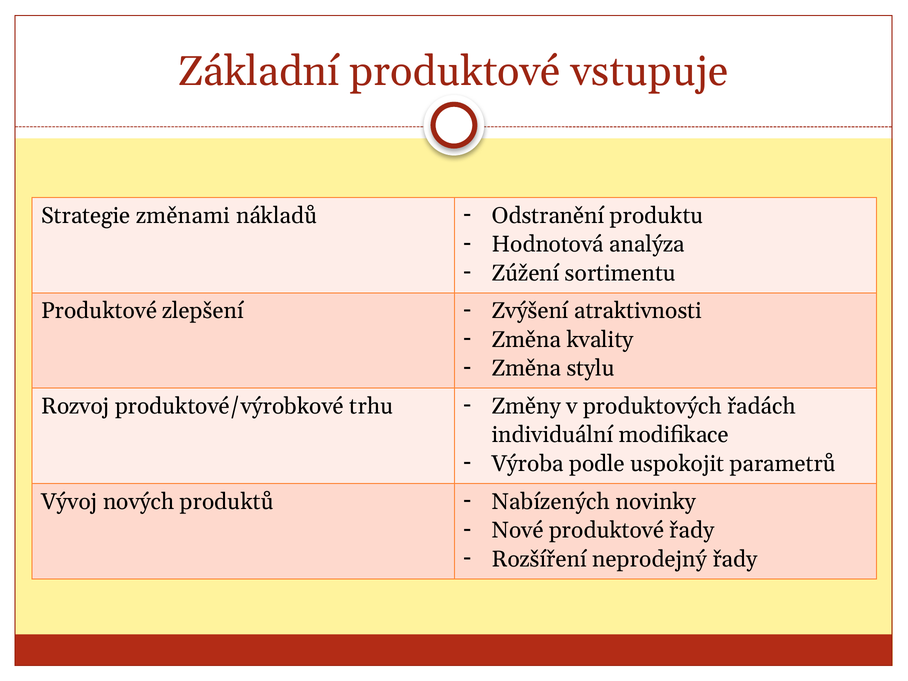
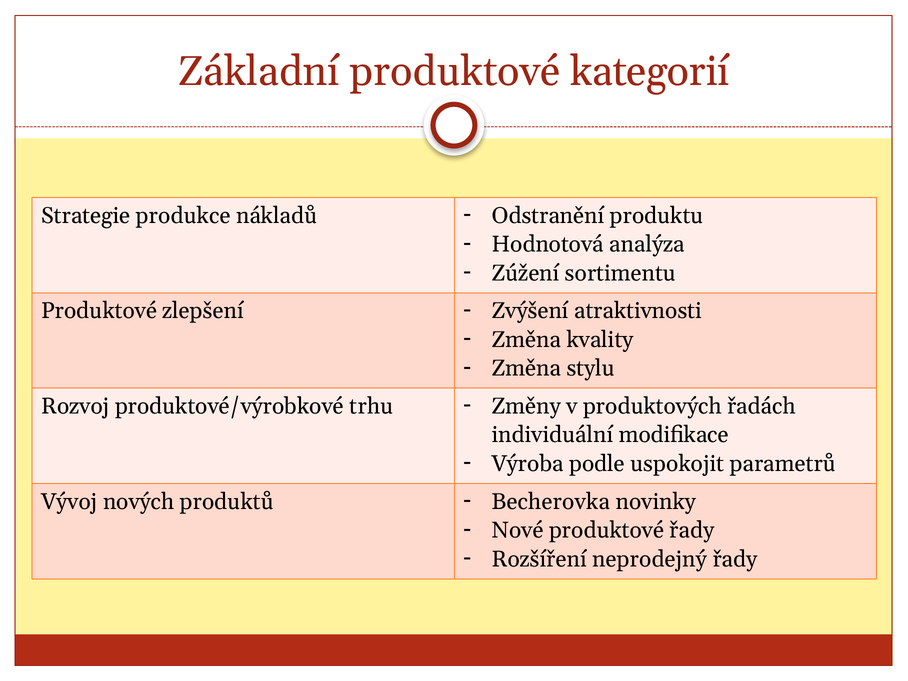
vstupuje: vstupuje -> kategorií (650, 71)
změnami: změnami -> produkce (183, 216)
Nabízených: Nabízených -> Becherovka (551, 502)
